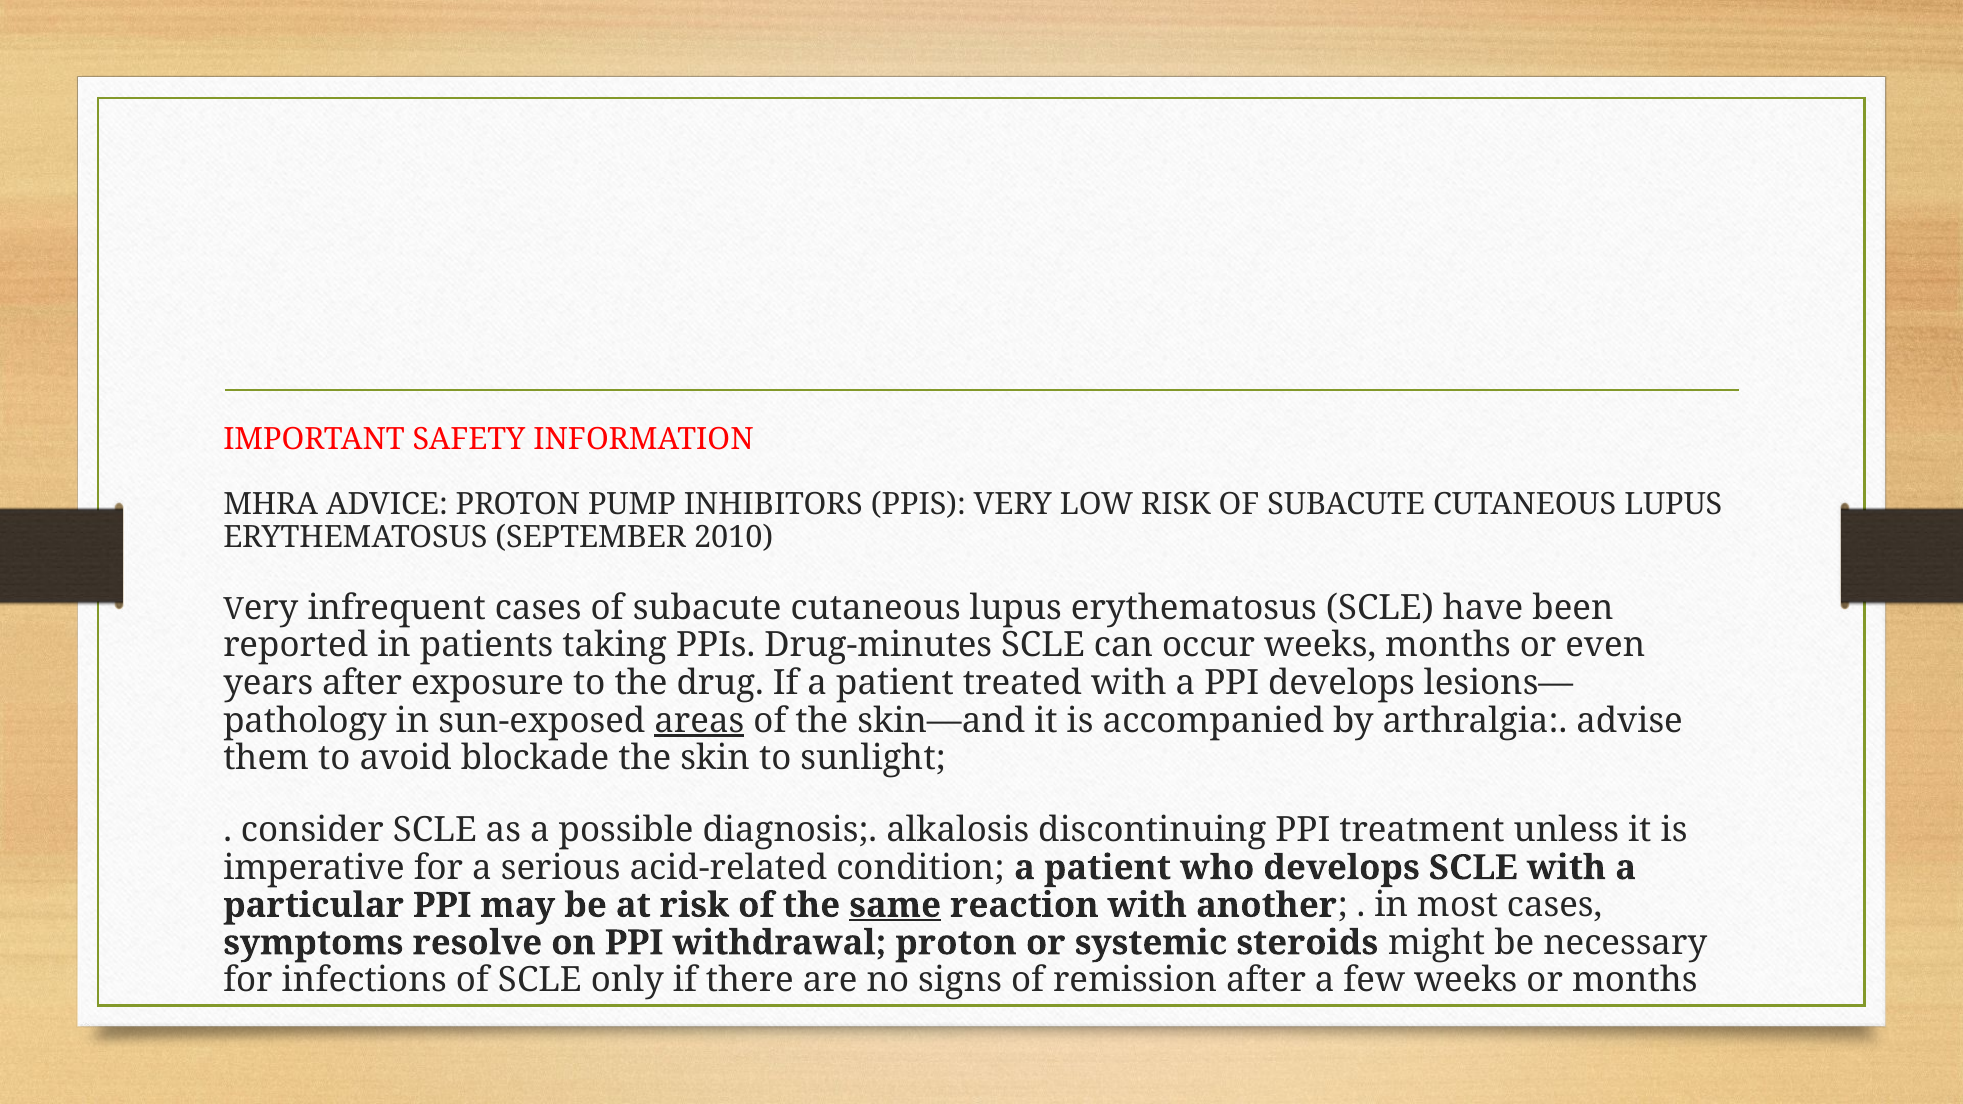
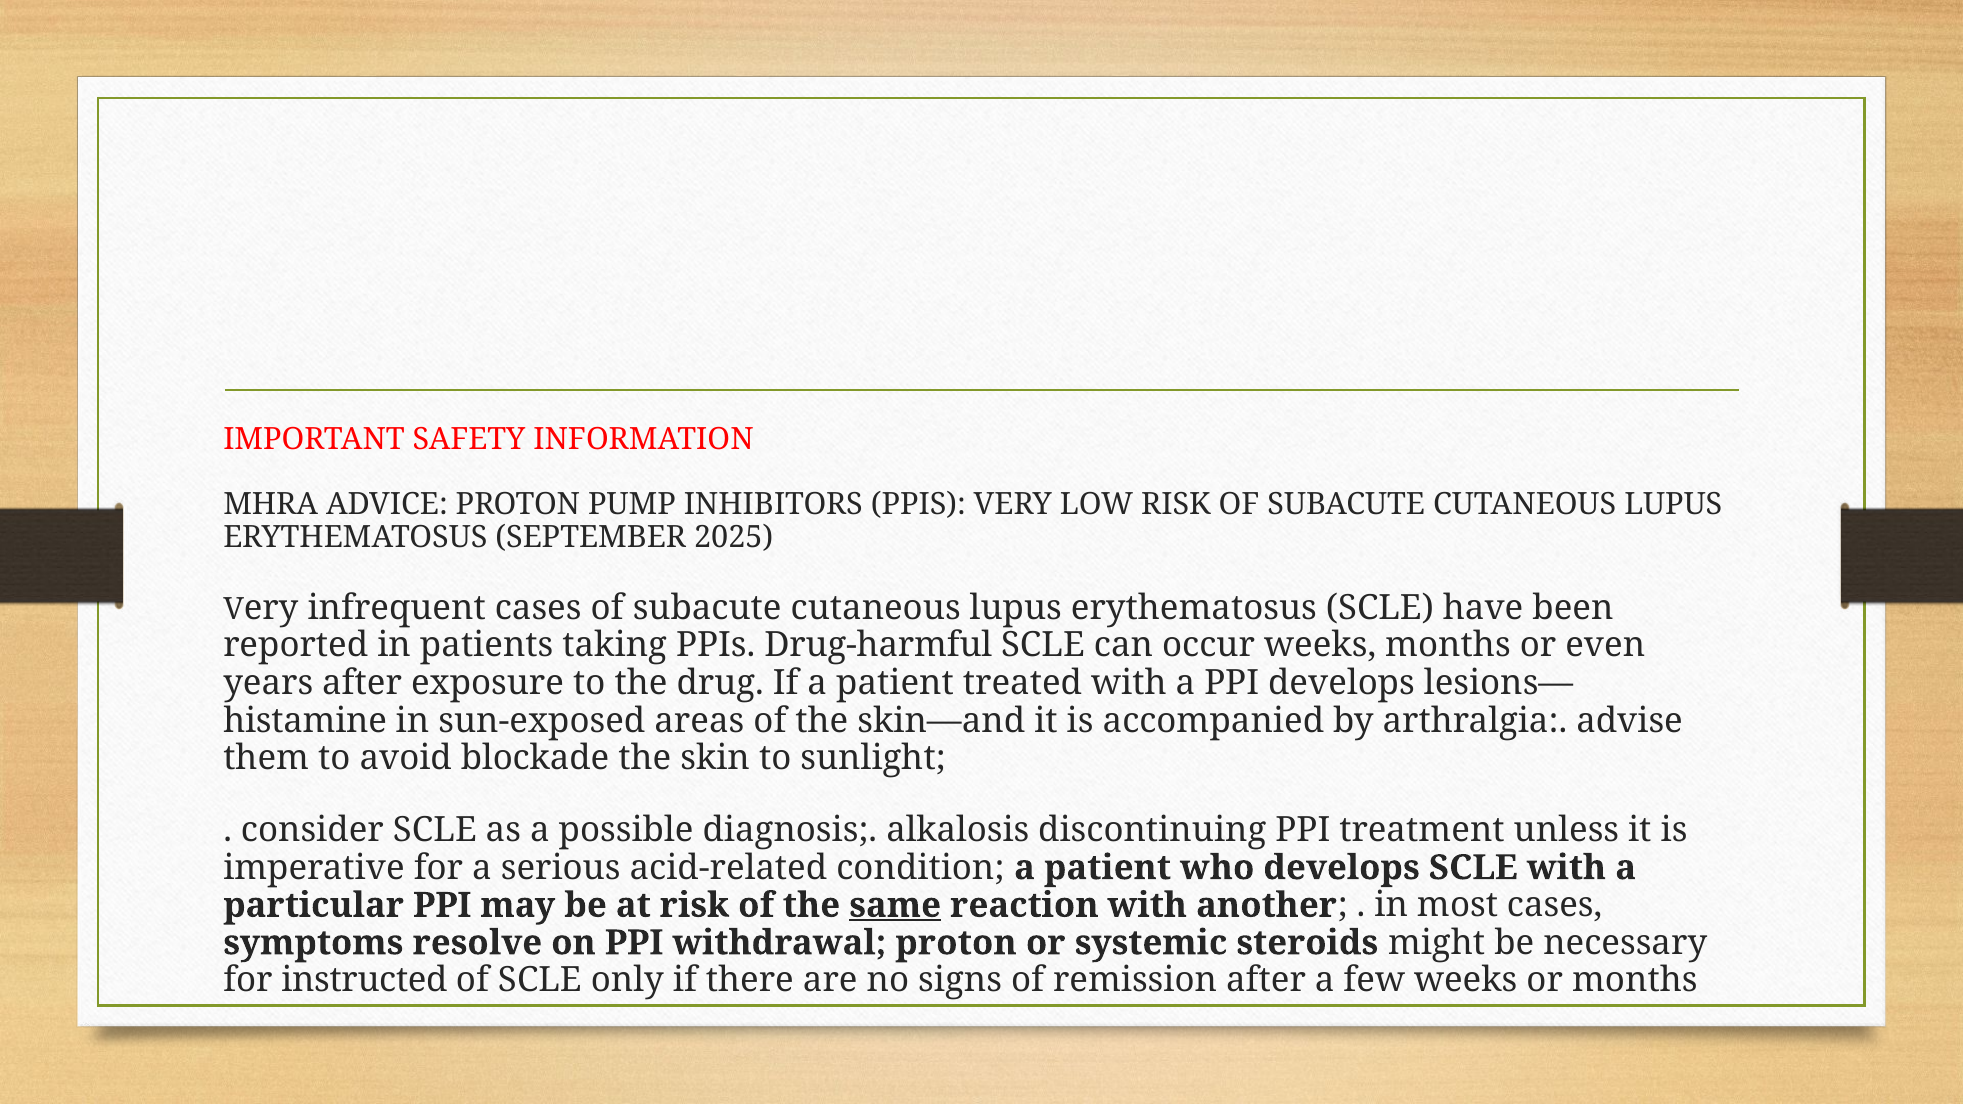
2010: 2010 -> 2025 (734, 538)
Drug-minutes: Drug-minutes -> Drug-harmful (878, 646)
pathology: pathology -> histamine (305, 721)
areas underline: present -> none (699, 721)
infections: infections -> instructed (364, 981)
